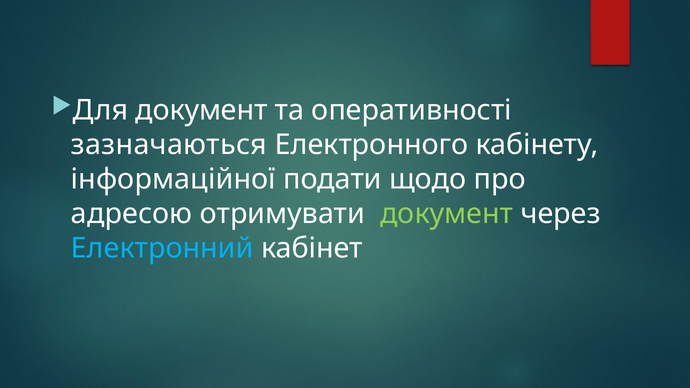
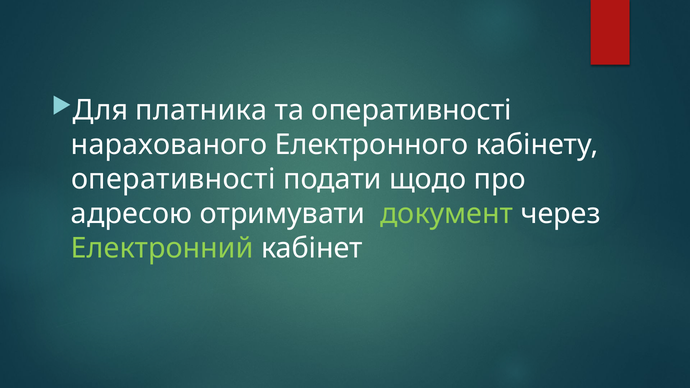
Для документ: документ -> платника (201, 110)
зазначаються: зазначаються -> нарахованого (169, 145)
інформаційної: інформаційної -> оперативності (173, 179)
Електронний colour: light blue -> light green (162, 248)
